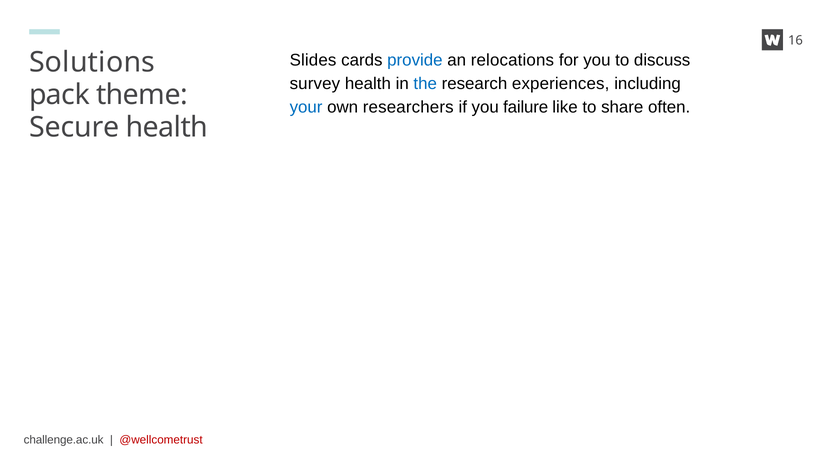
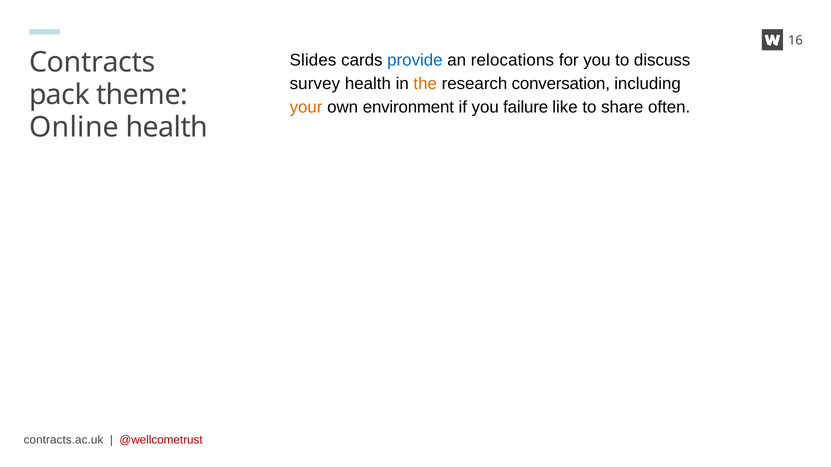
Solutions: Solutions -> Contracts (92, 62)
the colour: blue -> orange (425, 84)
experiences: experiences -> conversation (561, 84)
your colour: blue -> orange (306, 107)
researchers: researchers -> environment (408, 107)
Secure: Secure -> Online (74, 127)
challenge.ac.uk: challenge.ac.uk -> contracts.ac.uk (64, 440)
